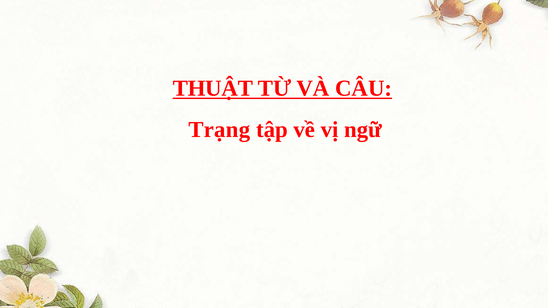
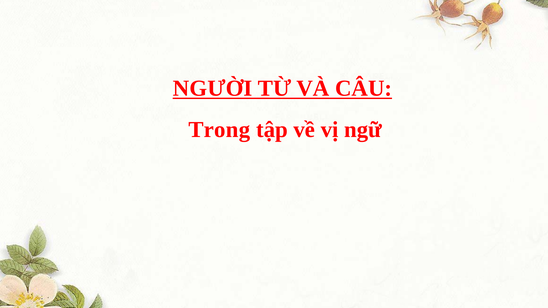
THUẬT: THUẬT -> NGƯỜI (213, 88)
Trạng: Trạng -> Trong (219, 130)
